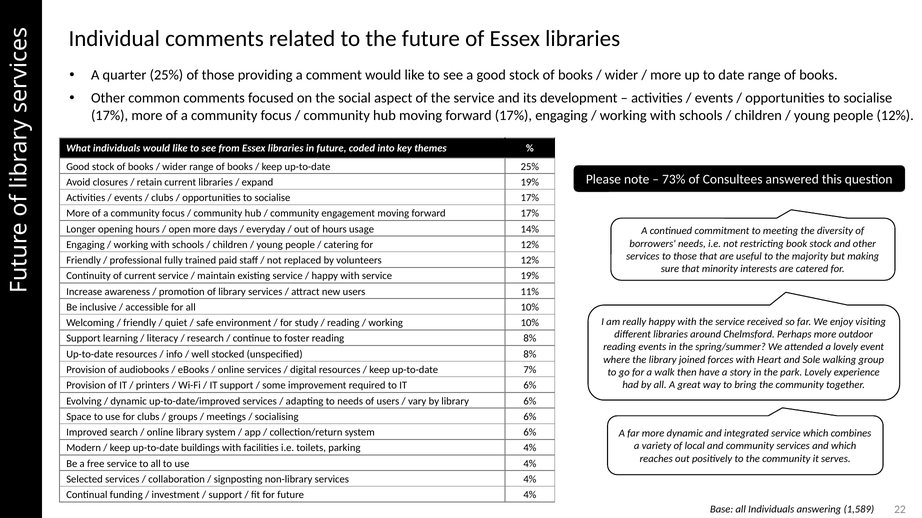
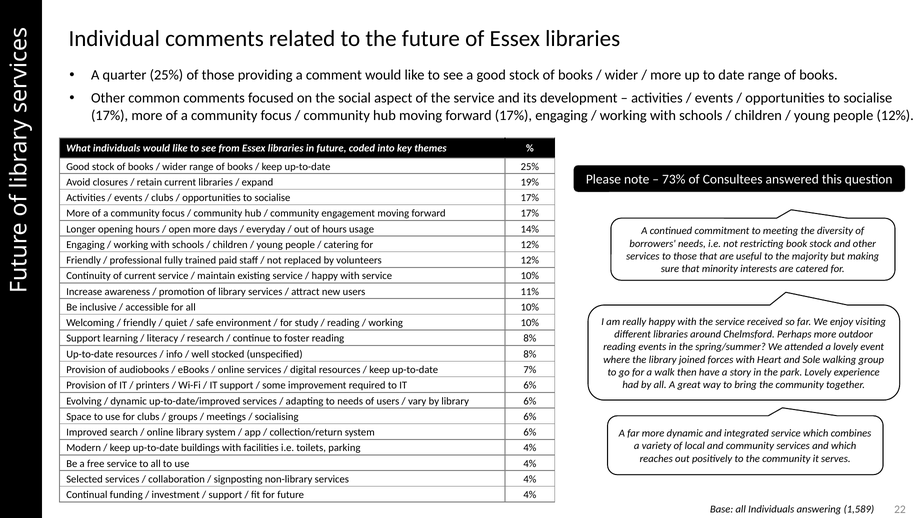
service 19%: 19% -> 10% (530, 276)
